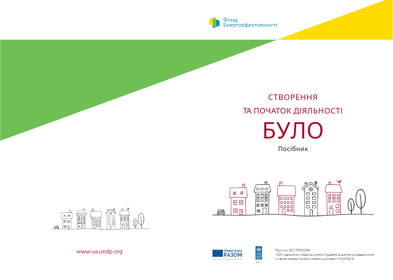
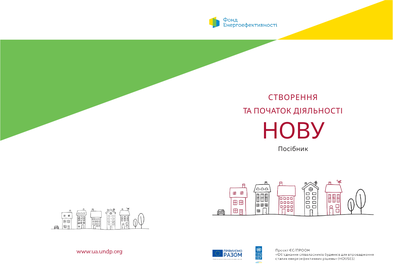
БУЛО: БУЛО -> НОВУ (293, 131)
